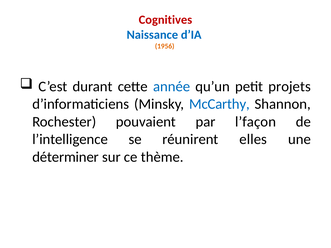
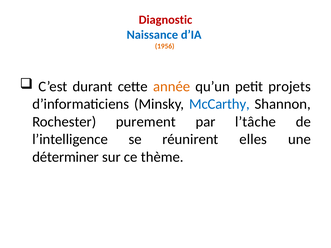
Cognitives: Cognitives -> Diagnostic (165, 20)
année colour: blue -> orange (172, 86)
pouvaient: pouvaient -> purement (146, 122)
l’façon: l’façon -> l’tâche (256, 122)
